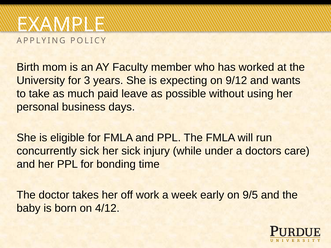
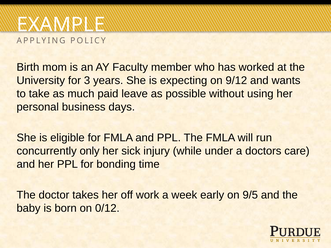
concurrently sick: sick -> only (90, 151)
4/12: 4/12 -> 0/12 (107, 208)
